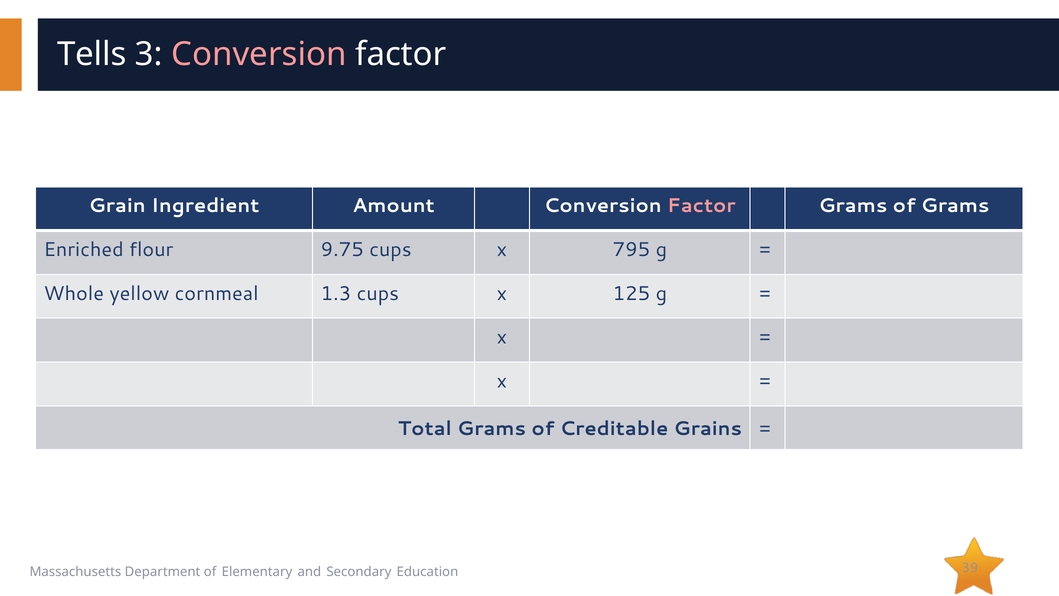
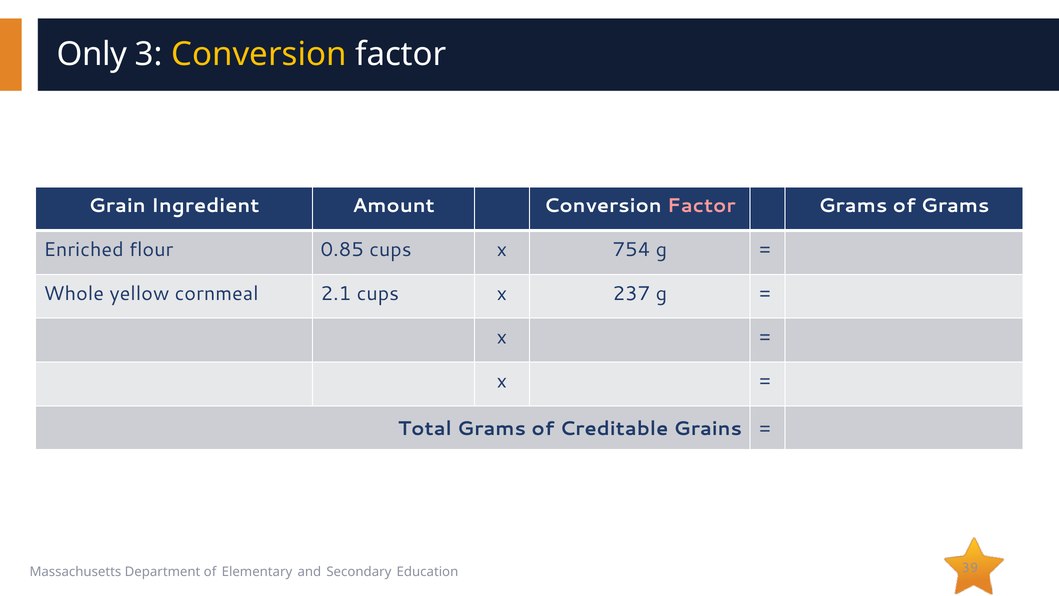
Tells: Tells -> Only (92, 54)
Conversion colour: pink -> yellow (259, 54)
9.75: 9.75 -> 0.85 (342, 250)
795: 795 -> 754 (631, 250)
1.3: 1.3 -> 2.1 (336, 293)
125: 125 -> 237 (631, 293)
